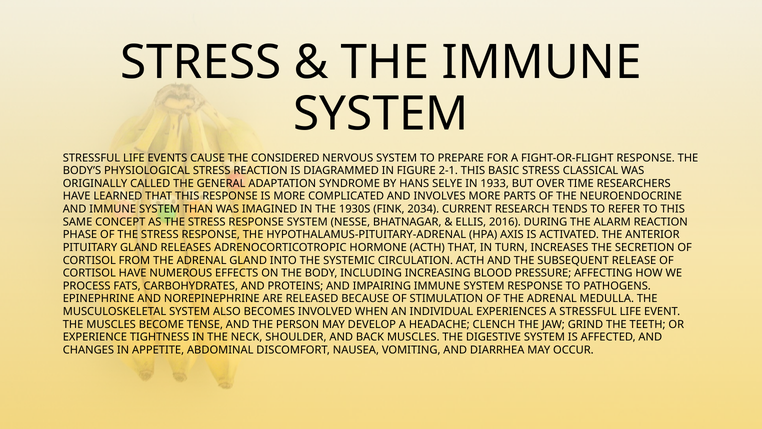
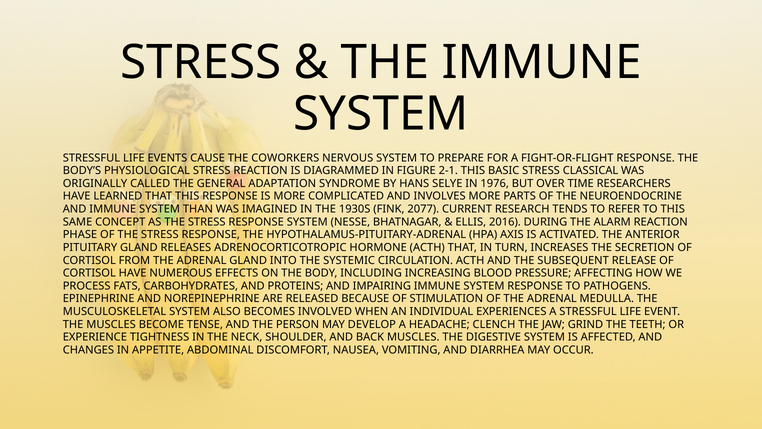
CONSIDERED: CONSIDERED -> COWORKERS (285, 158)
1933: 1933 -> 1976 (495, 183)
2034: 2034 -> 2077 (423, 209)
